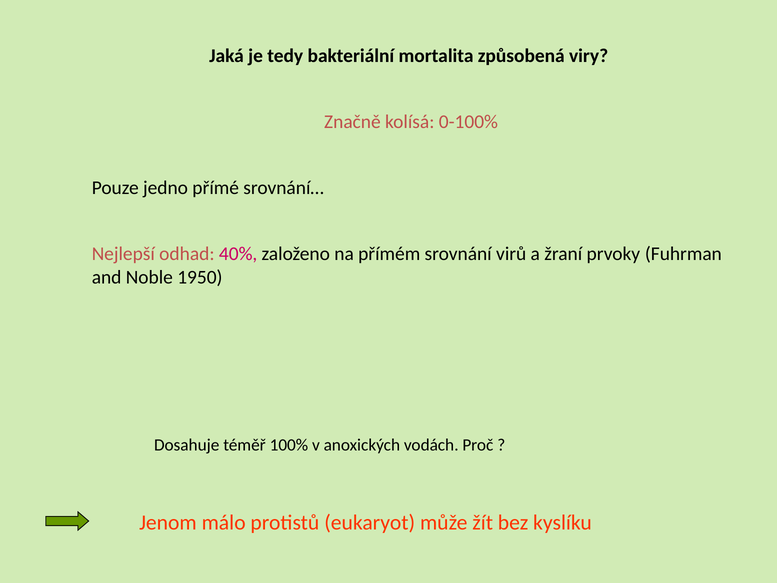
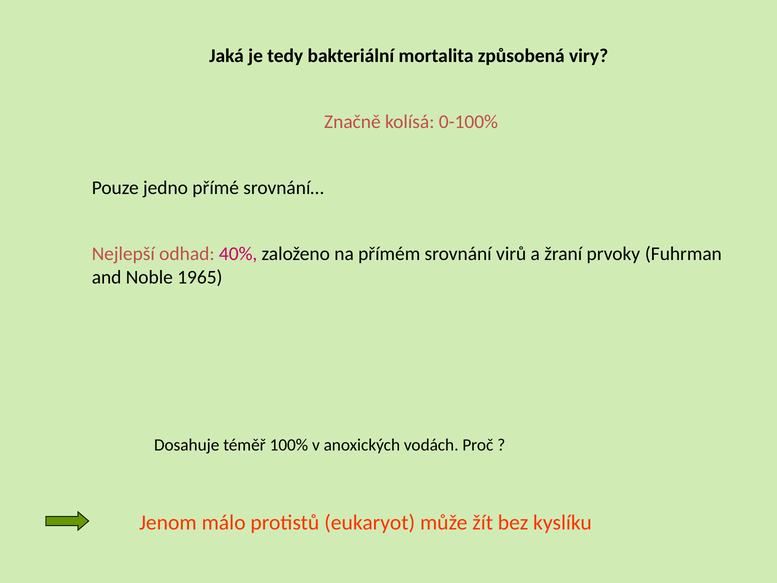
1950: 1950 -> 1965 (200, 277)
